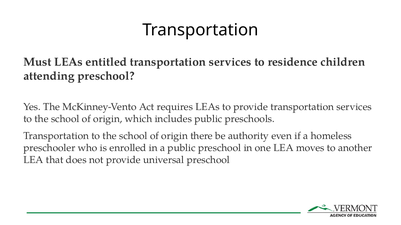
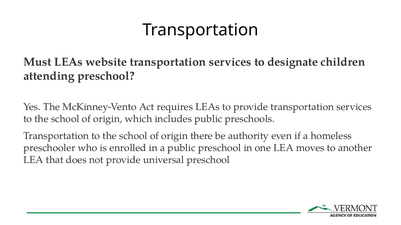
entitled: entitled -> website (106, 62)
residence: residence -> designate (293, 62)
